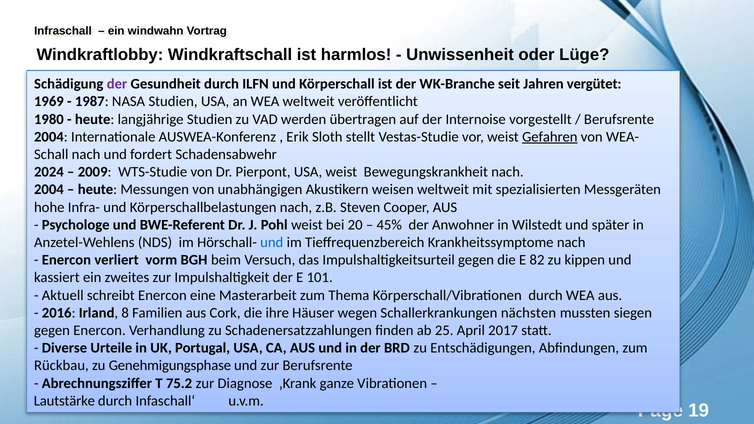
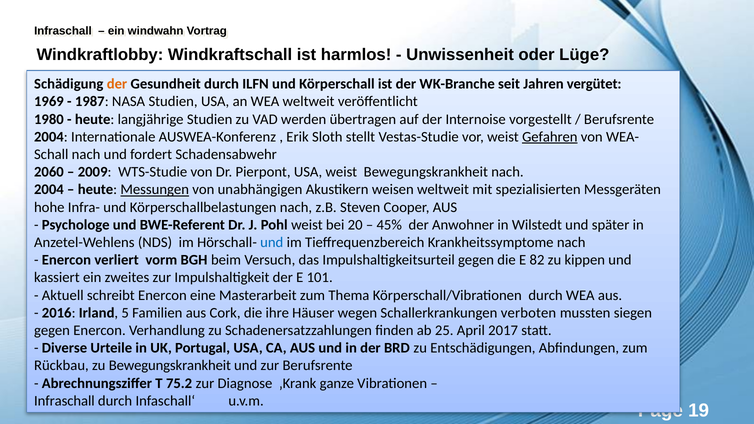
der colour: purple -> orange (117, 84)
2024: 2024 -> 2060 (49, 172)
Messungen underline: none -> present (155, 190)
8: 8 -> 5 (125, 313)
nächsten: nächsten -> verboten (529, 313)
zu Genehmigungsphase: Genehmigungsphase -> Bewegungskrankheit (170, 366)
Lautstärke: Lautstärke -> Infraschall (64, 401)
